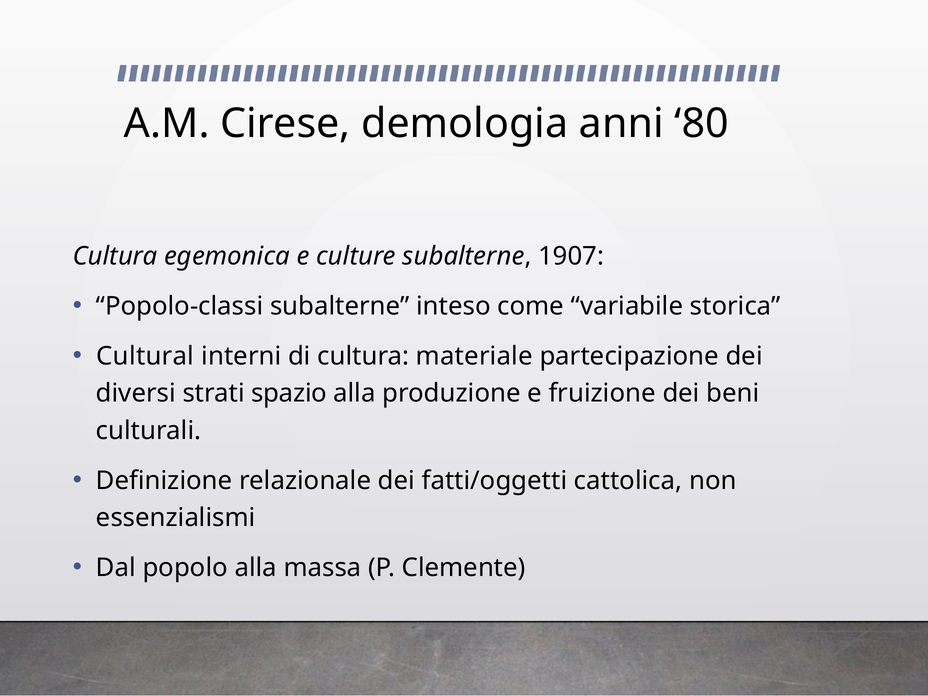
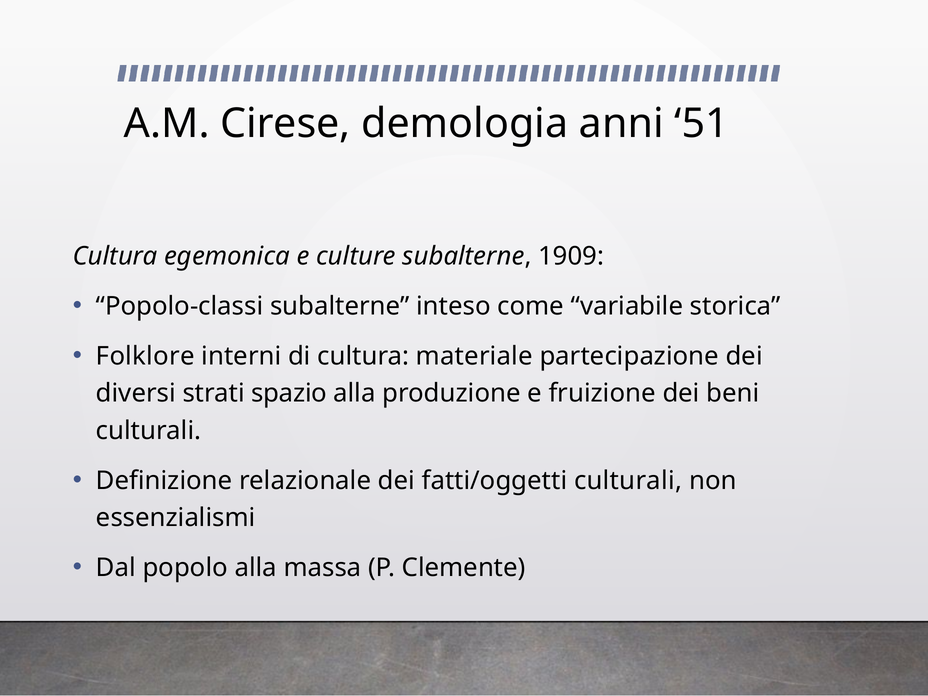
80: 80 -> 51 (702, 124)
1907: 1907 -> 1909 (571, 256)
Cultural: Cultural -> Folklore (145, 356)
fatti/oggetti cattolica: cattolica -> culturali (628, 481)
